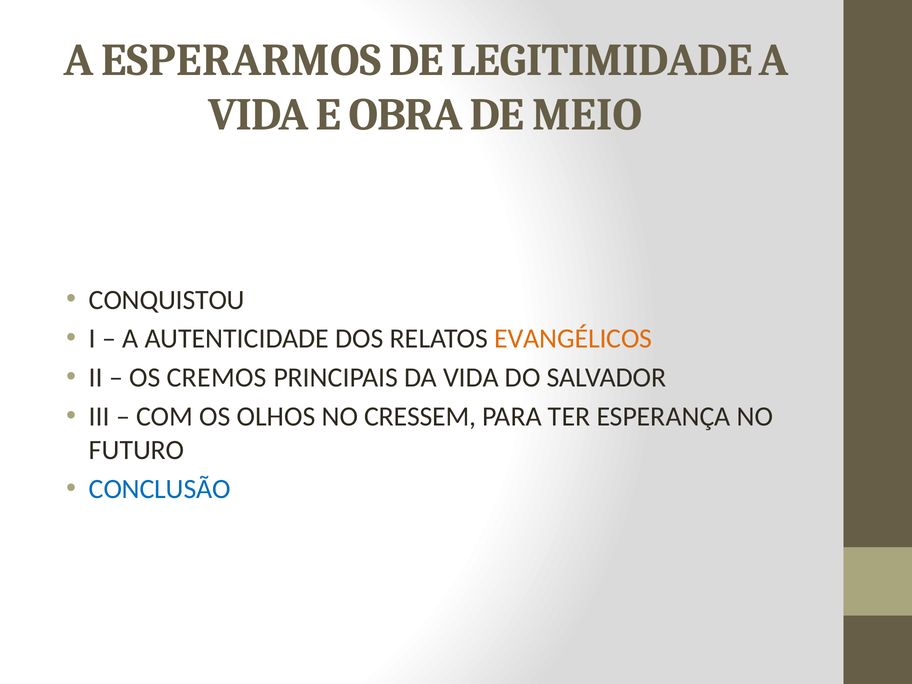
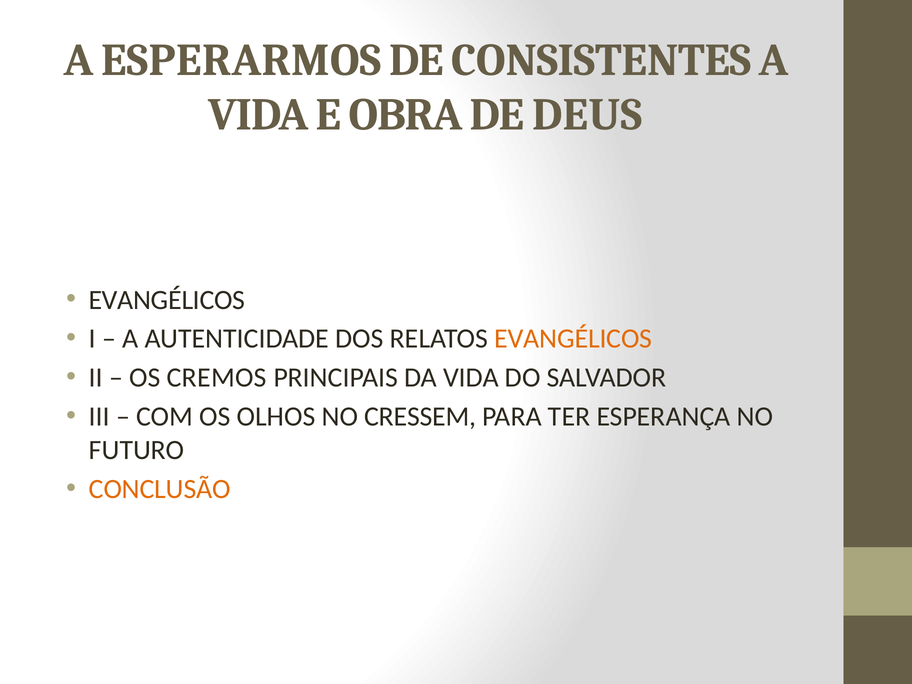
LEGITIMIDADE: LEGITIMIDADE -> CONSISTENTES (601, 60)
MEIO: MEIO -> DEUS (587, 115)
CONQUISTOU: CONQUISTOU -> EVANGÉLICOS (167, 300)
CONCLUSÃO colour: blue -> orange (160, 489)
